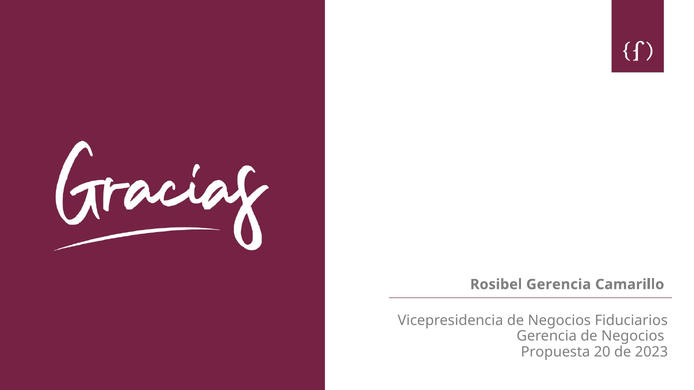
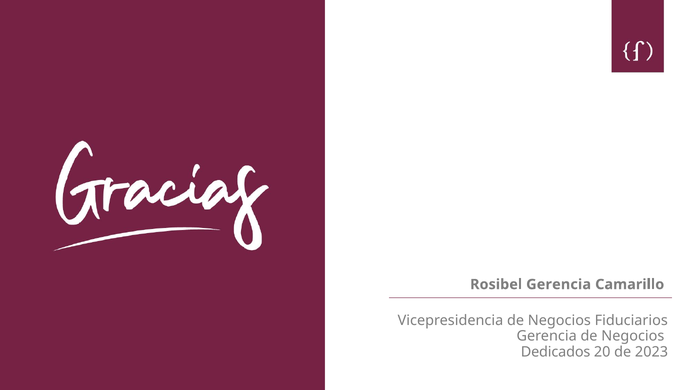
Propuesta: Propuesta -> Dedicados (556, 352)
